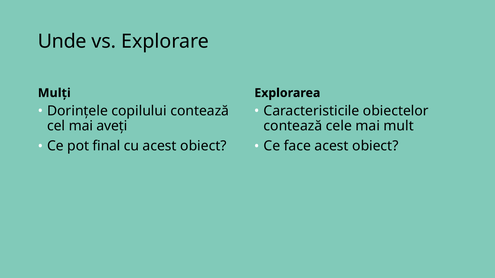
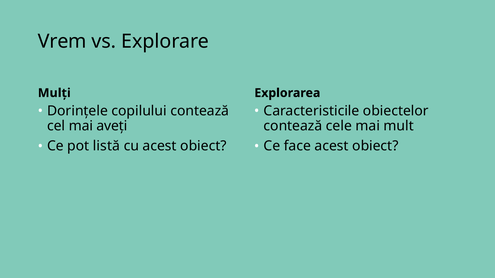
Unde: Unde -> Vrem (62, 42)
final: final -> listă (106, 146)
